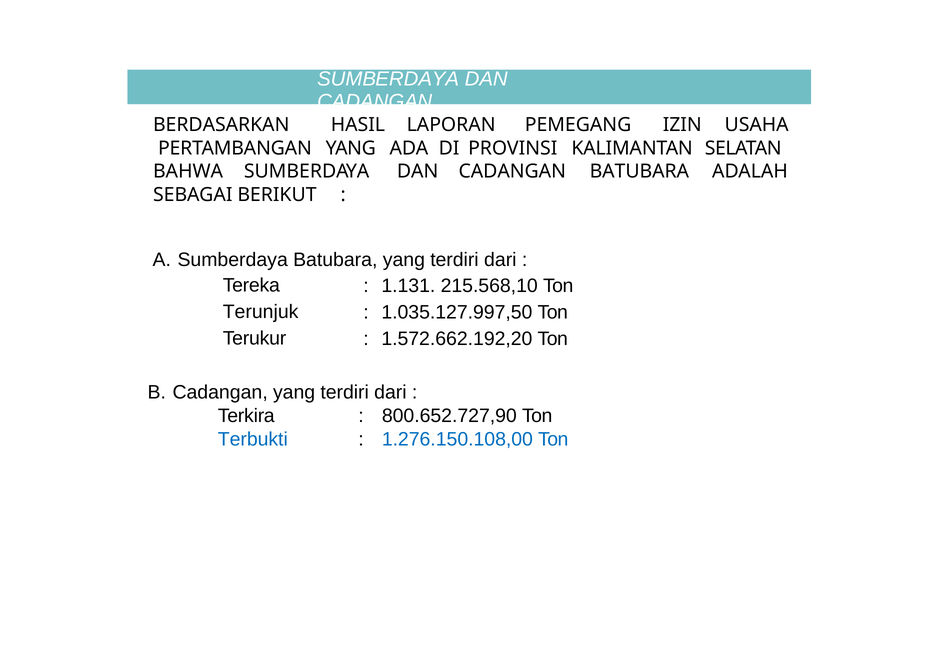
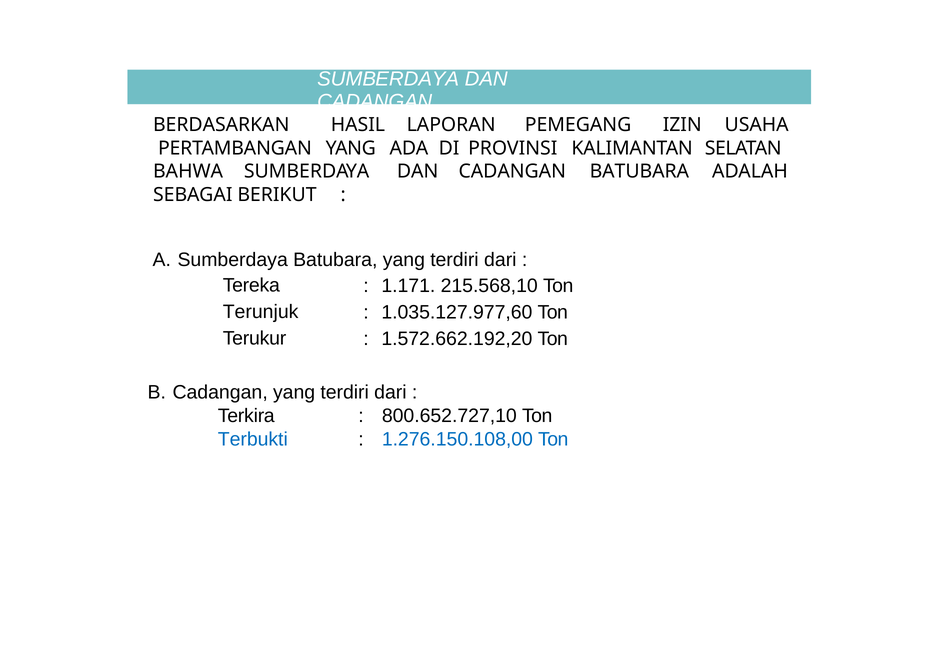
1.131: 1.131 -> 1.171 (408, 286)
1.035.127.997,50: 1.035.127.997,50 -> 1.035.127.977,60 (457, 313)
800.652.727,90: 800.652.727,90 -> 800.652.727,10 (449, 416)
